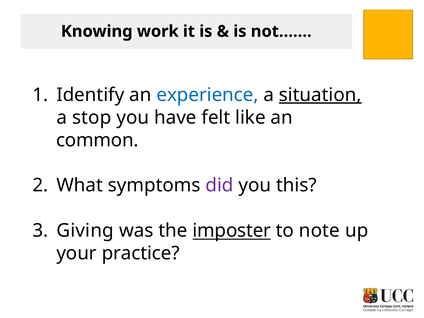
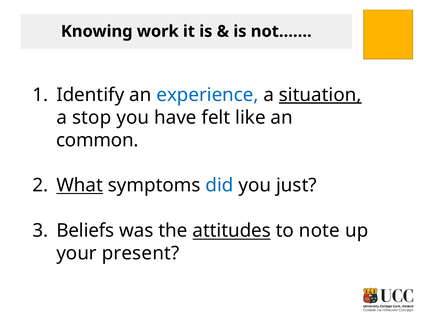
What underline: none -> present (80, 185)
did colour: purple -> blue (220, 185)
this: this -> just (296, 185)
Giving: Giving -> Beliefs (85, 231)
imposter: imposter -> attitudes (232, 231)
practice: practice -> present (141, 253)
